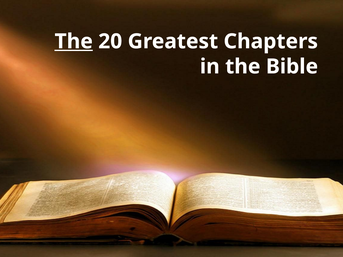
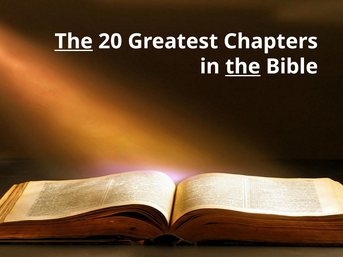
the underline: none -> present (243, 67)
